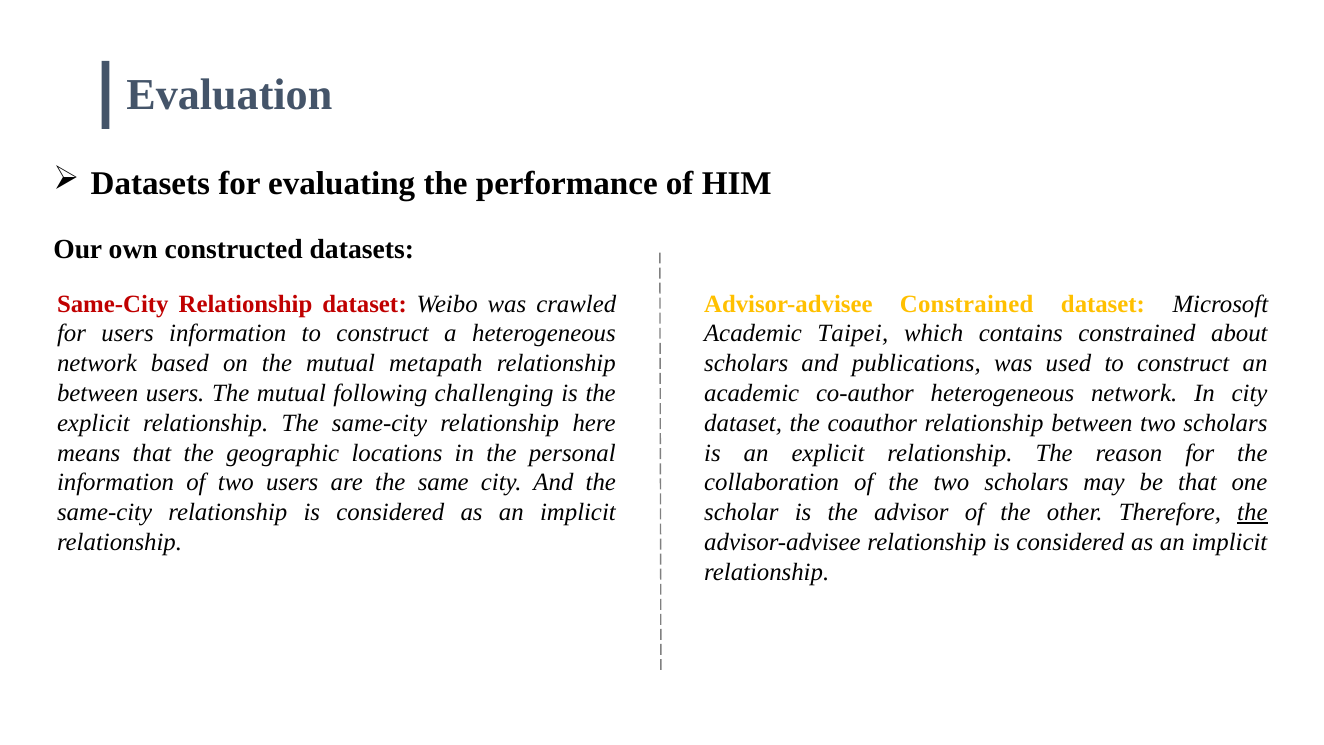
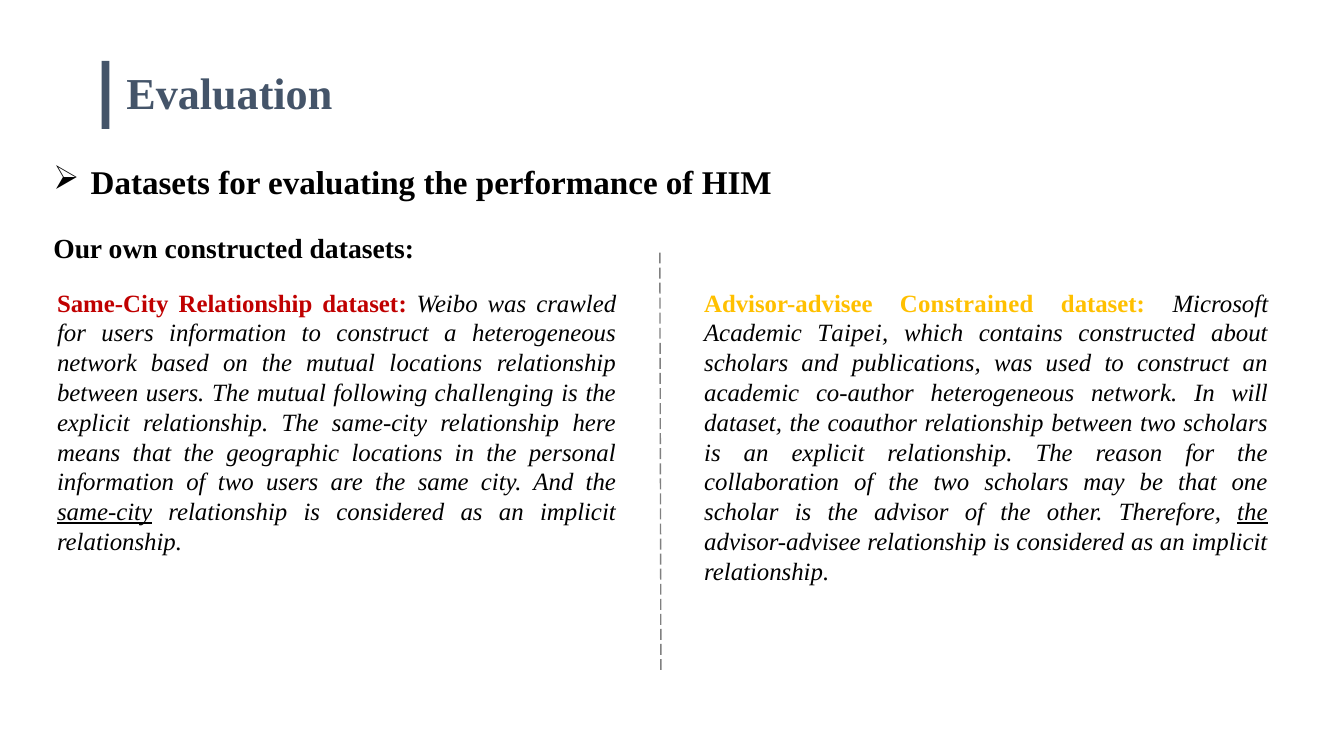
contains constrained: constrained -> constructed (1137, 334)
mutual metapath: metapath -> locations (436, 363)
In city: city -> will (1250, 393)
same-city underline: none -> present (105, 512)
